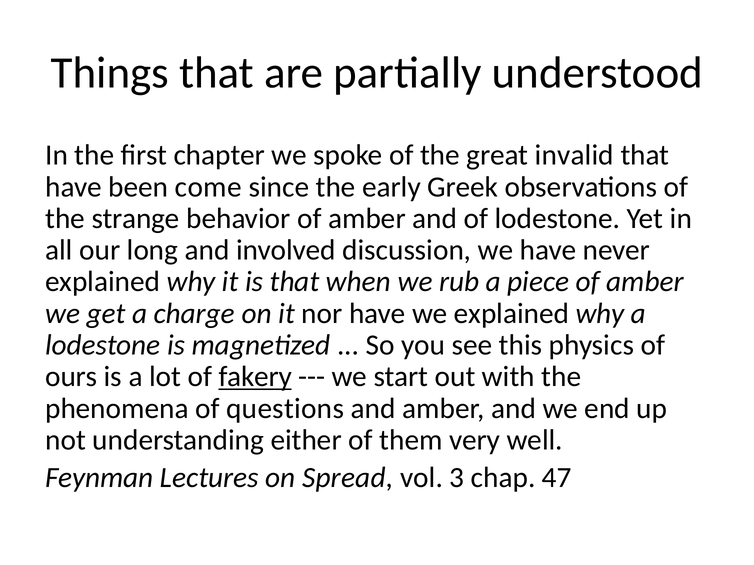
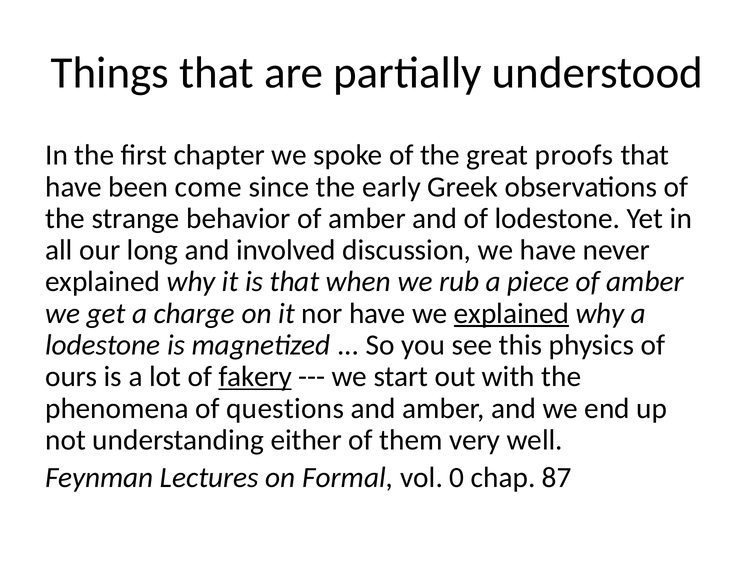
invalid: invalid -> proofs (574, 155)
explained underline: none -> present (511, 314)
Spread: Spread -> Formal (348, 478)
3: 3 -> 0 (457, 478)
47: 47 -> 87 (557, 478)
